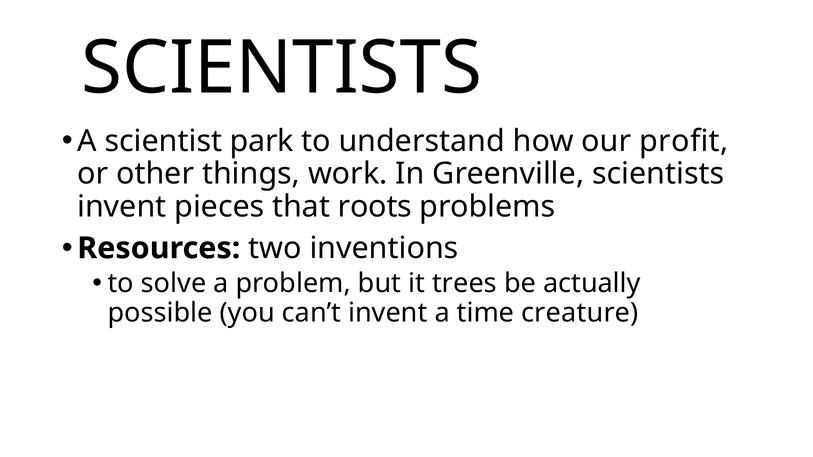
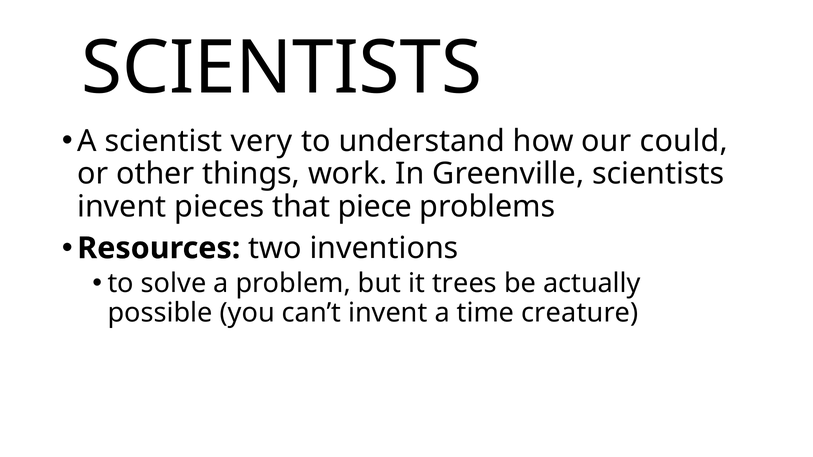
park: park -> very (262, 141)
profit: profit -> could (684, 141)
roots: roots -> piece (375, 207)
